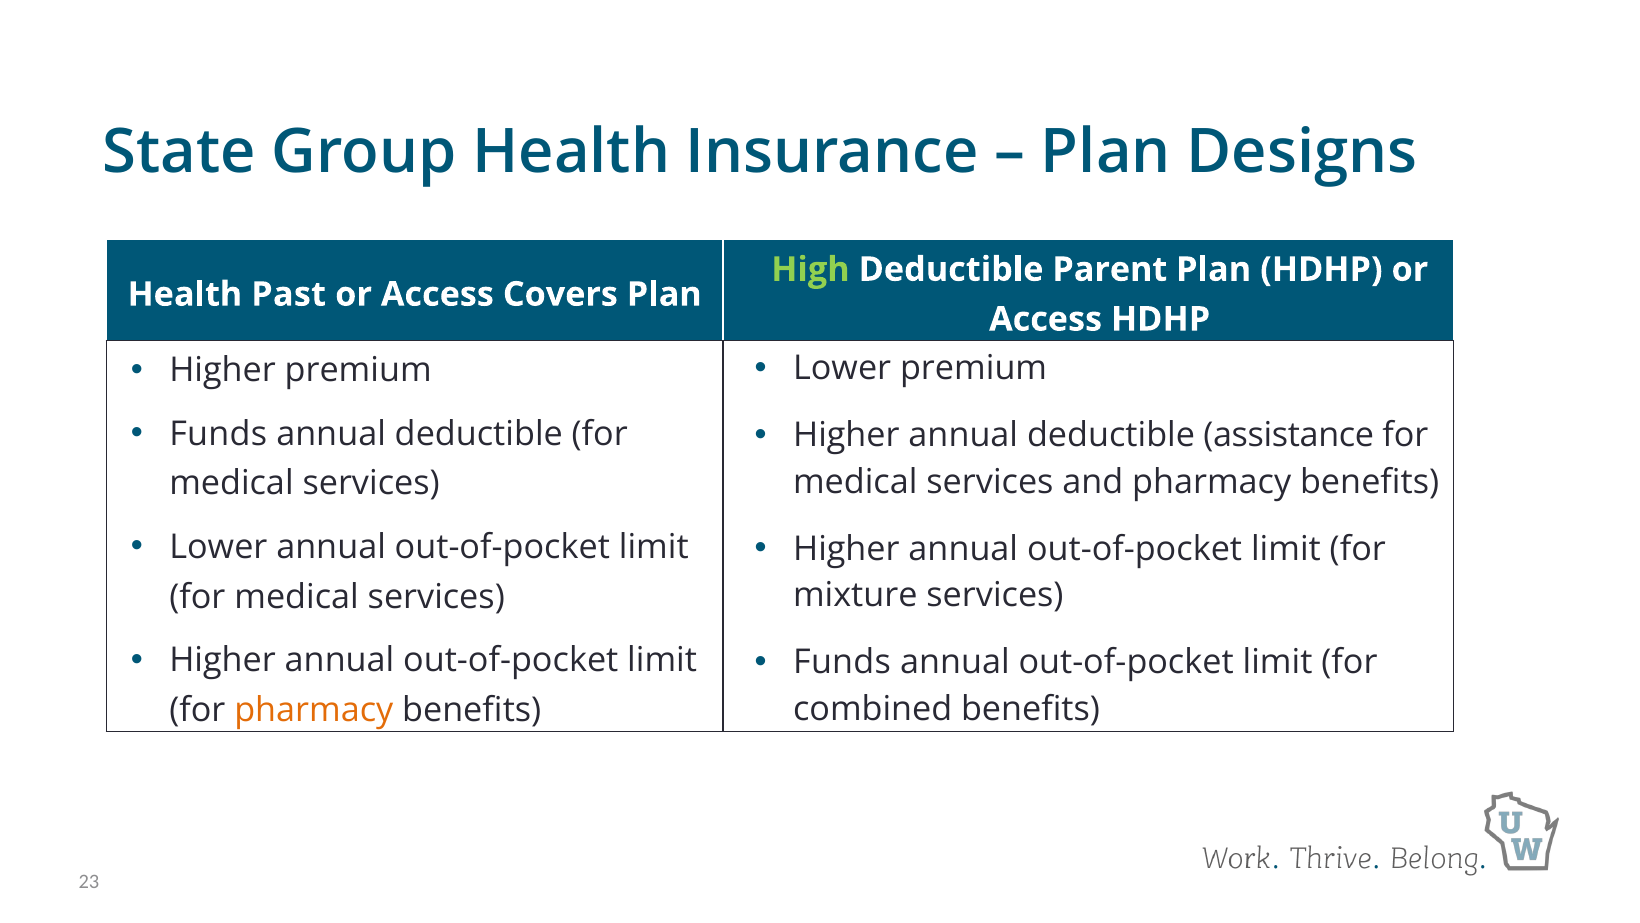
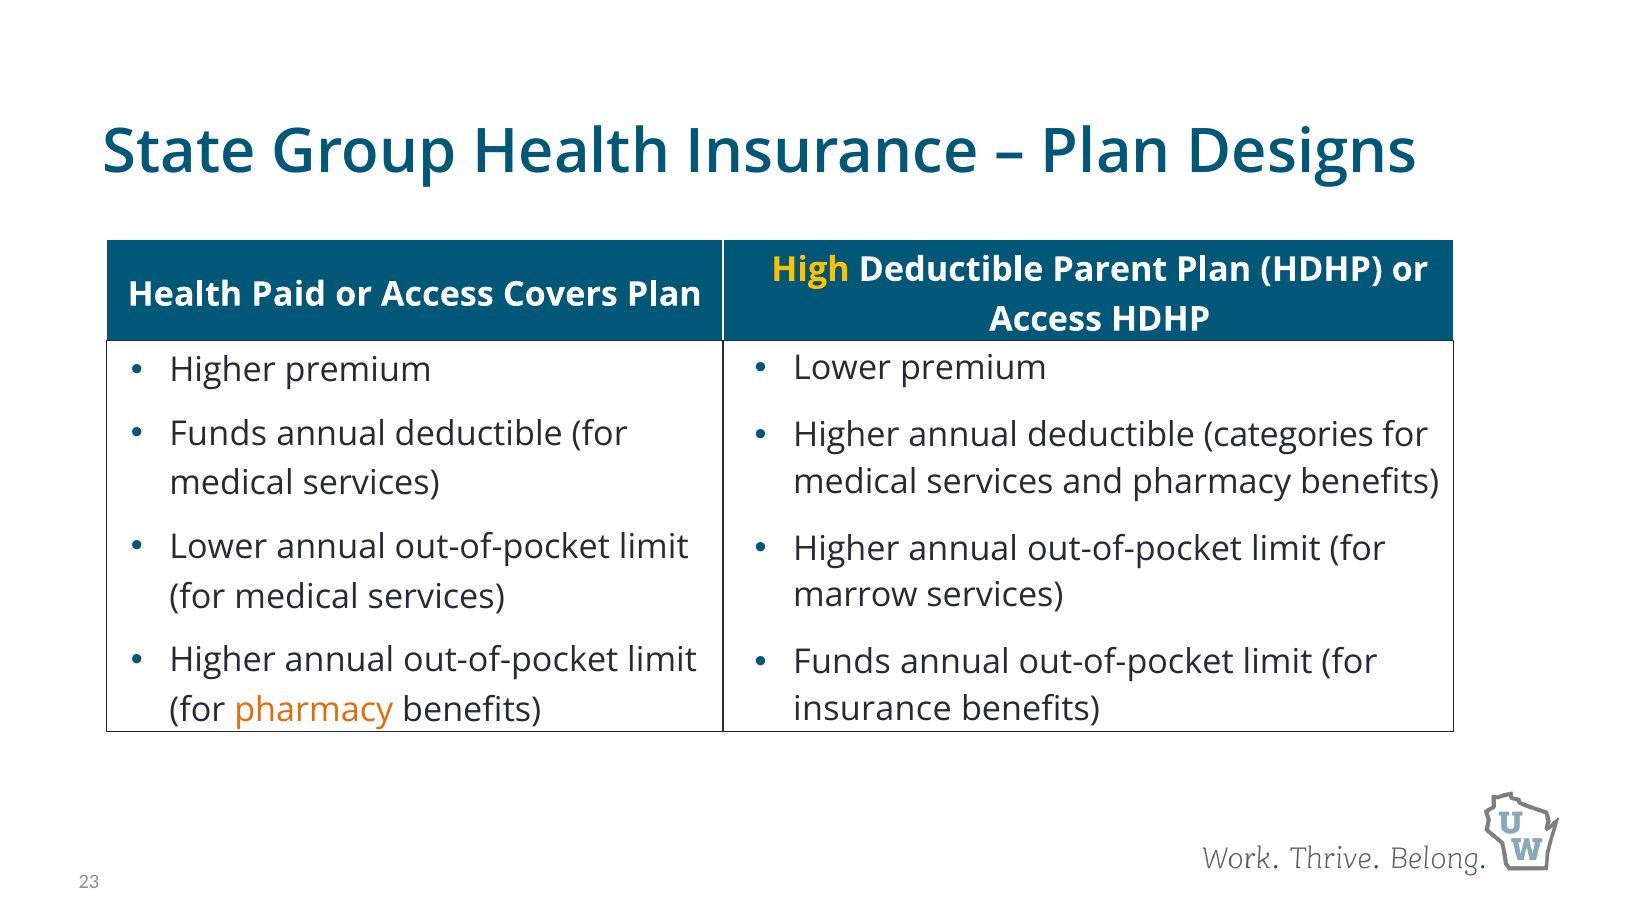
High colour: light green -> yellow (810, 269)
Past: Past -> Paid (289, 294)
assistance: assistance -> categories (1289, 435)
mixture: mixture -> marrow (855, 595)
combined: combined -> insurance (872, 709)
